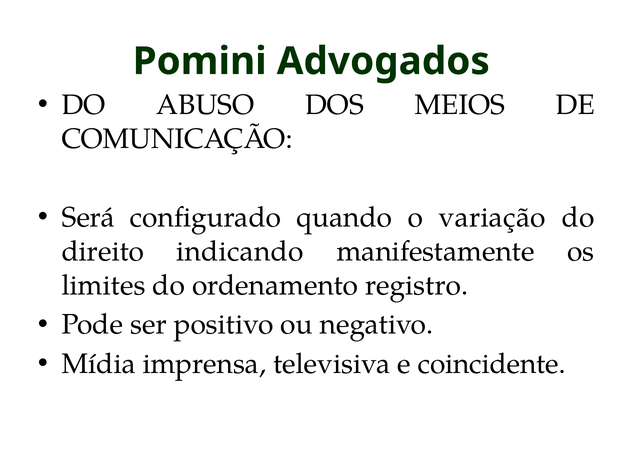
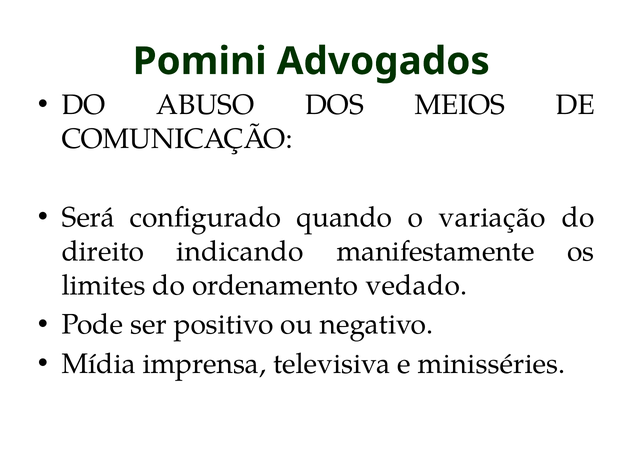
registro: registro -> vedado (416, 285)
coincidente: coincidente -> minisséries (492, 364)
